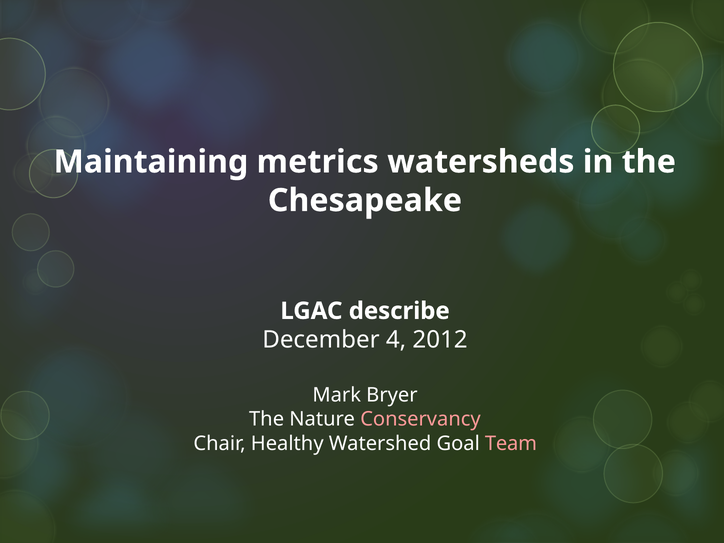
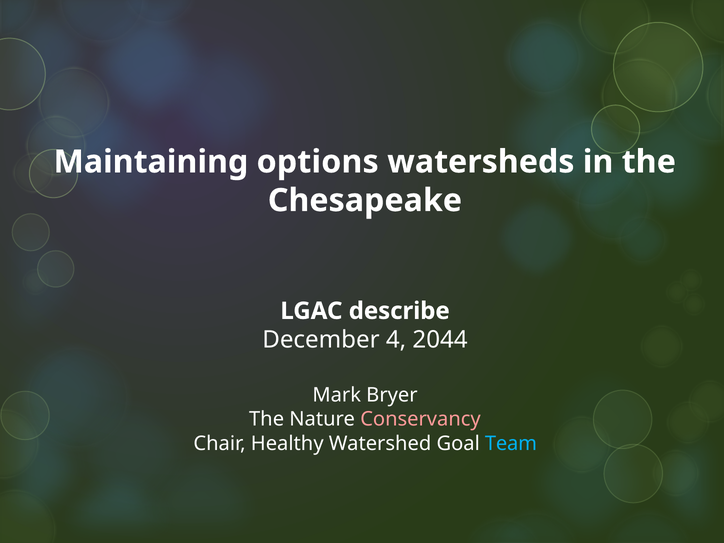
metrics: metrics -> options (318, 162)
2012: 2012 -> 2044 (440, 340)
Team colour: pink -> light blue (511, 443)
